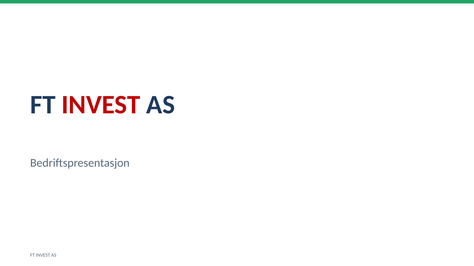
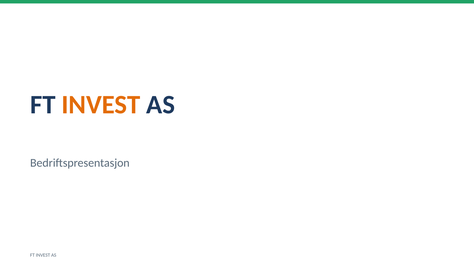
INVEST colour: red -> orange (101, 105)
